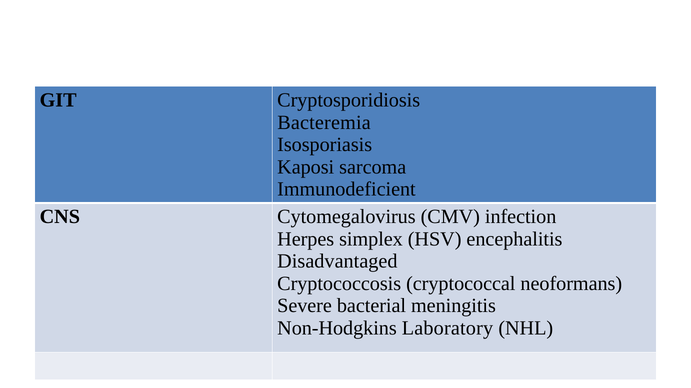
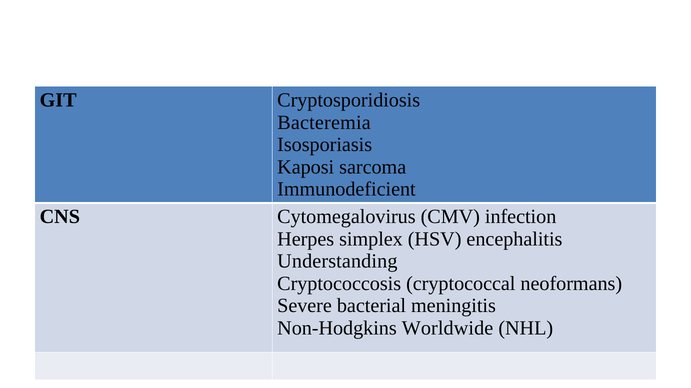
Disadvantaged: Disadvantaged -> Understanding (337, 262)
Laboratory: Laboratory -> Worldwide (448, 329)
